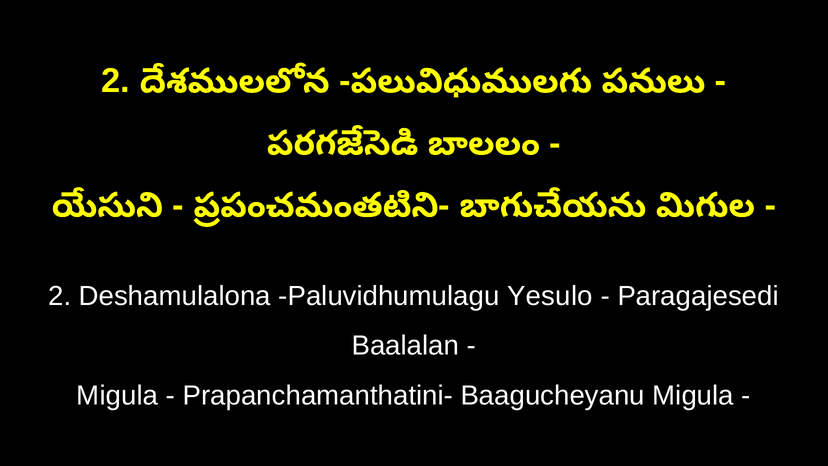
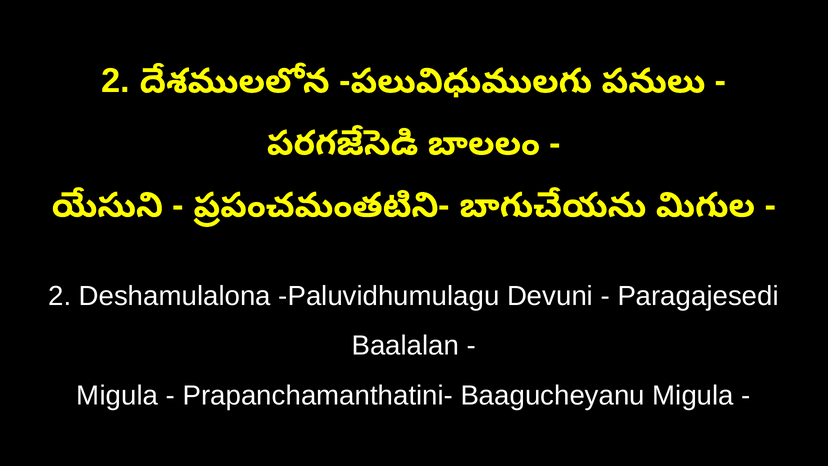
Yesulo: Yesulo -> Devuni (550, 296)
